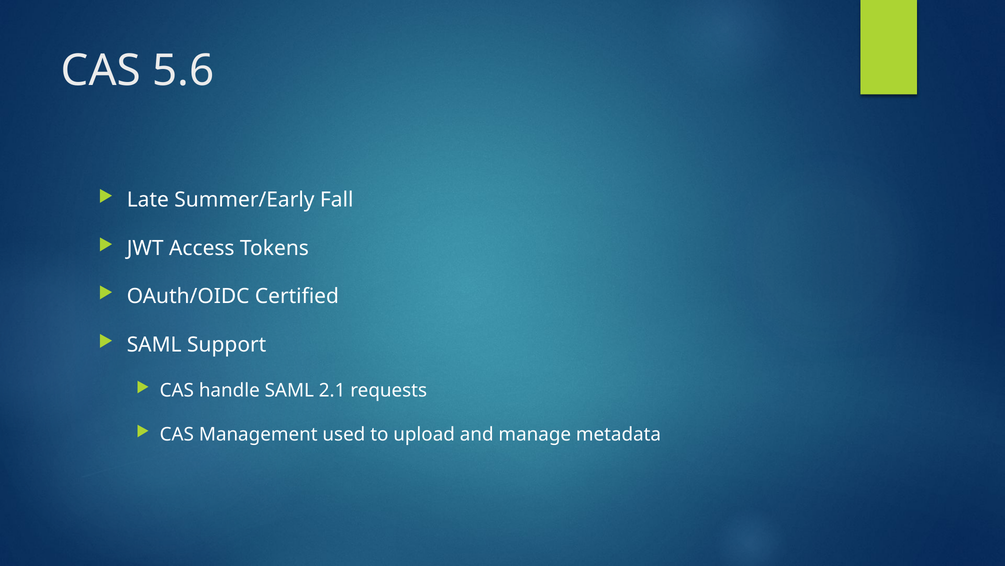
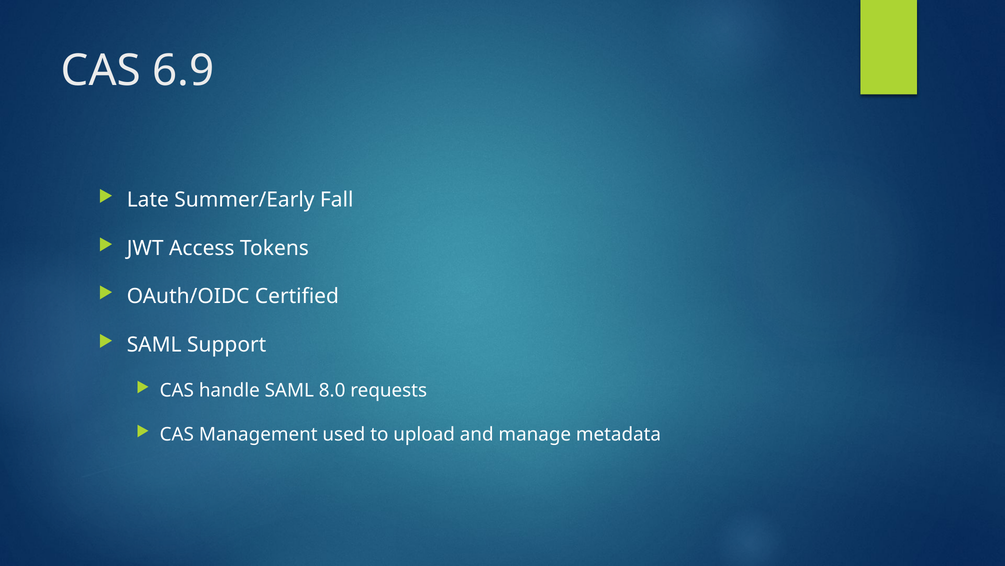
5.6: 5.6 -> 6.9 (183, 71)
2.1: 2.1 -> 8.0 (332, 390)
